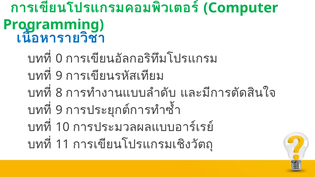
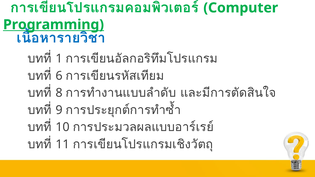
Programming underline: none -> present (54, 25)
0: 0 -> 1 (59, 59)
9: 9 -> 6 (59, 76)
